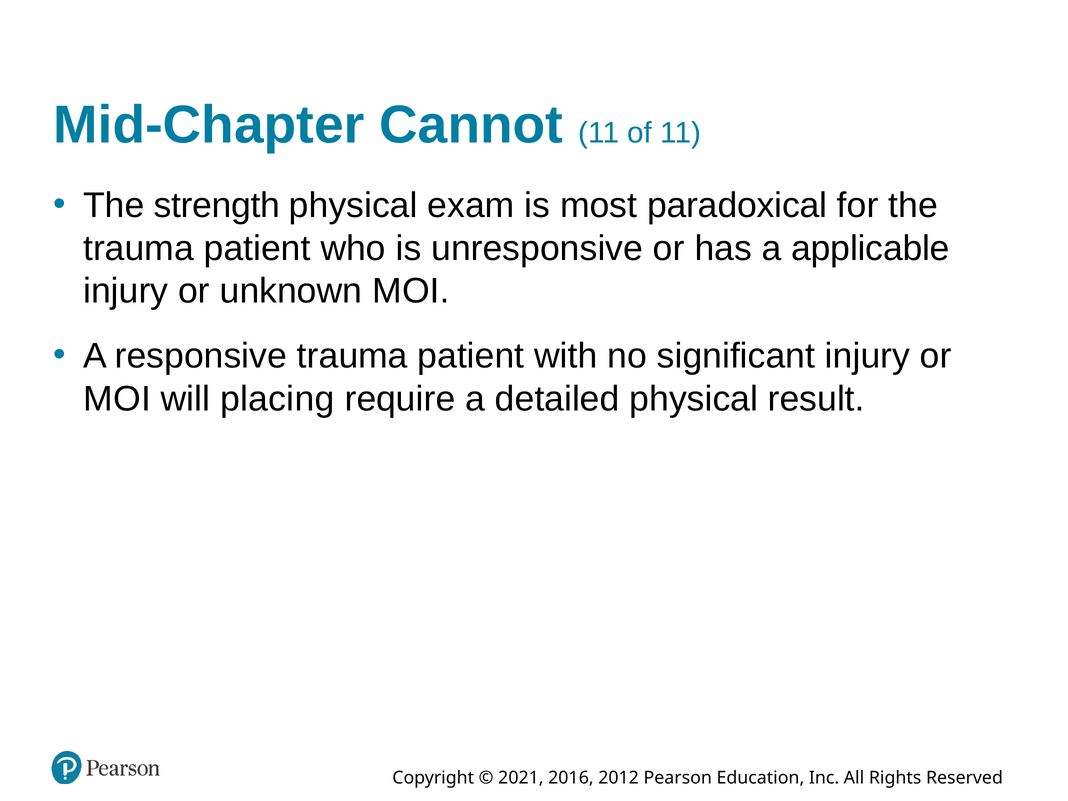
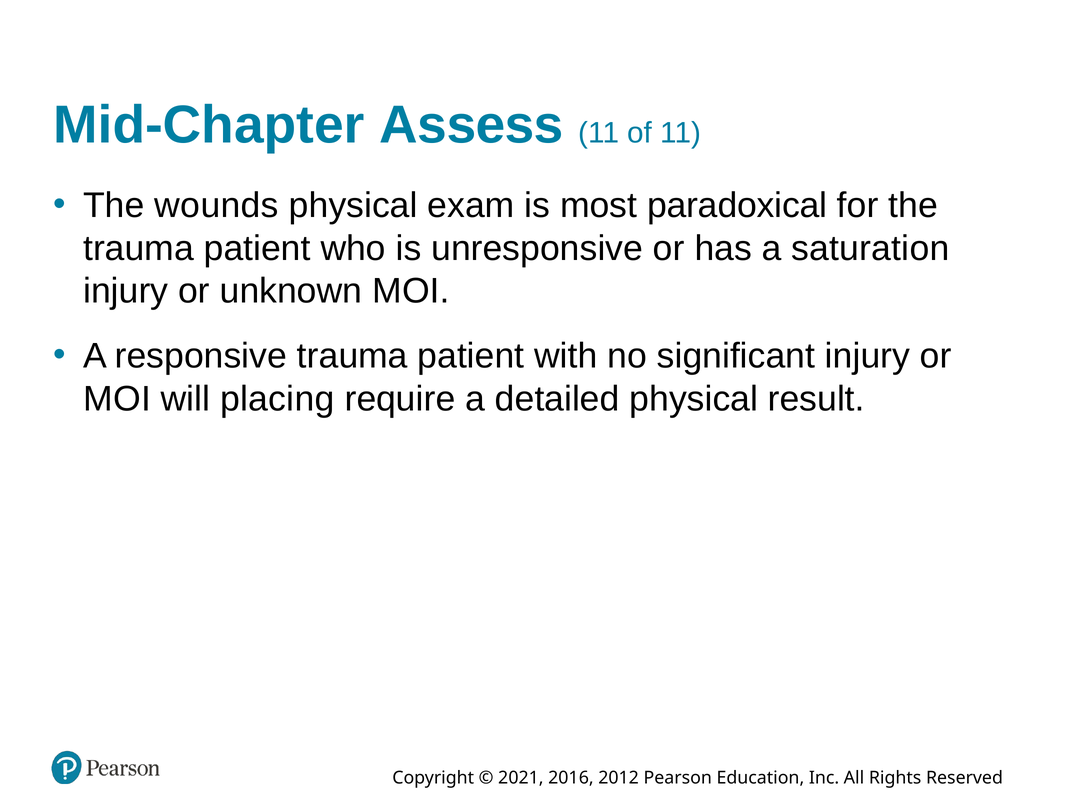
Cannot: Cannot -> Assess (471, 125)
strength: strength -> wounds (217, 206)
applicable: applicable -> saturation (870, 248)
